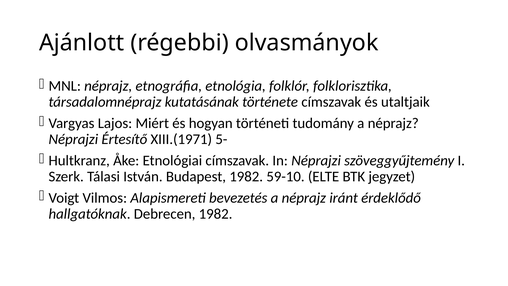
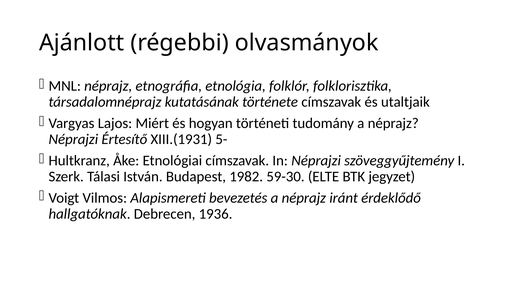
XIII.(1971: XIII.(1971 -> XIII.(1931 (181, 139)
59-10: 59-10 -> 59-30 (286, 176)
Debrecen 1982: 1982 -> 1936 (216, 214)
